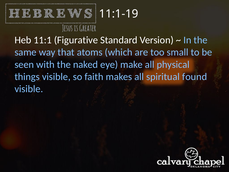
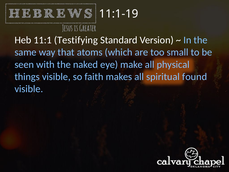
Figurative: Figurative -> Testifying (76, 40)
